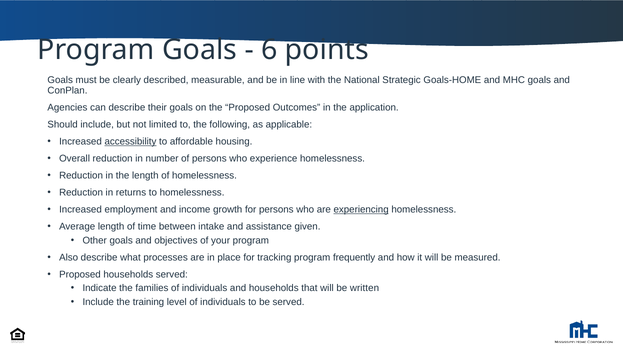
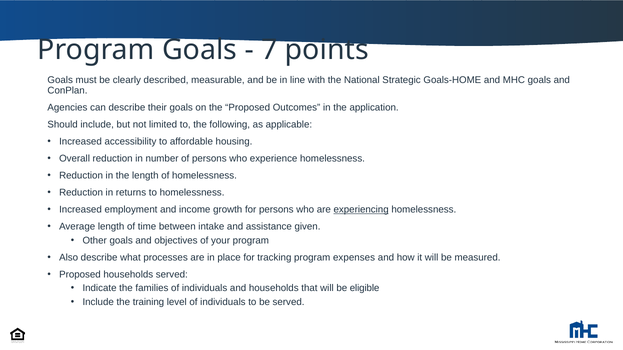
6: 6 -> 7 (269, 50)
accessibility underline: present -> none (130, 142)
frequently: frequently -> expenses (354, 258)
written: written -> eligible (365, 288)
